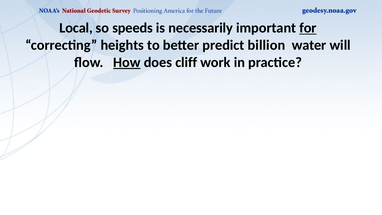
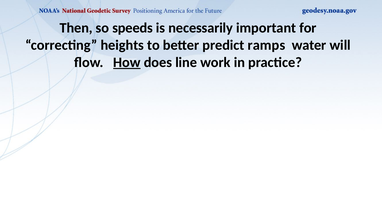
Local: Local -> Then (76, 28)
for underline: present -> none (308, 28)
billion: billion -> ramps (266, 45)
cliff: cliff -> line (186, 62)
